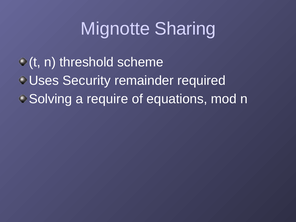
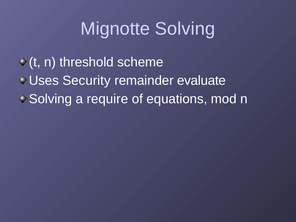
Mignotte Sharing: Sharing -> Solving (185, 29)
required: required -> evaluate (202, 81)
